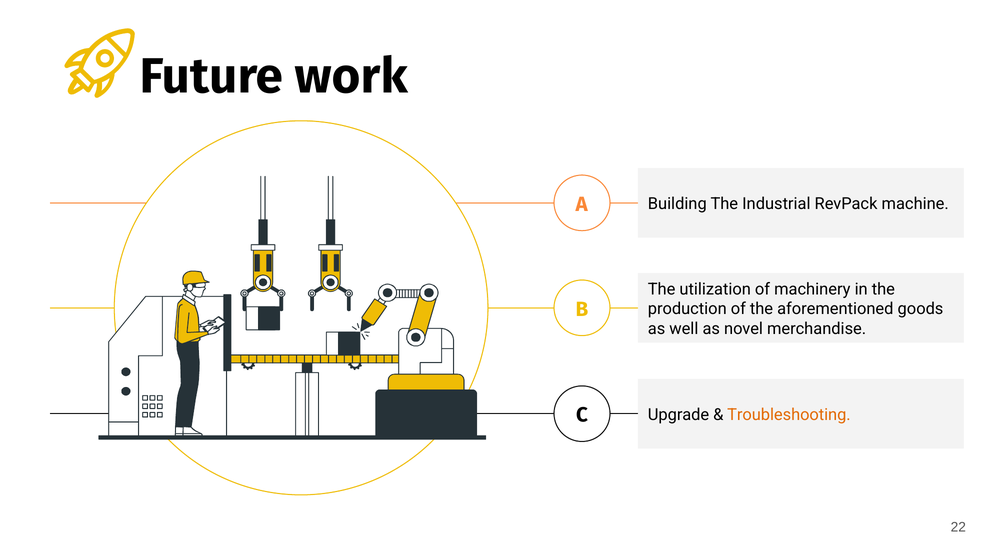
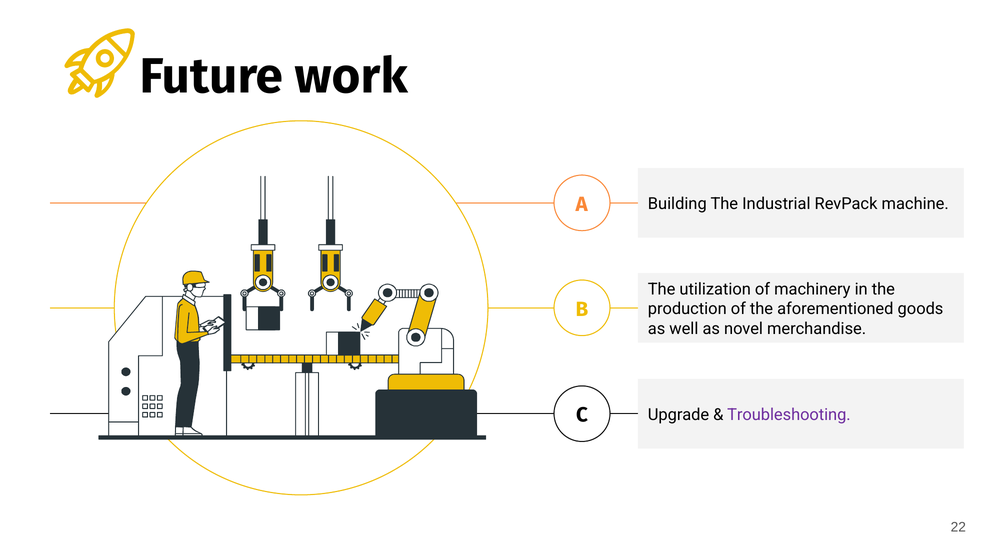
Troubleshooting colour: orange -> purple (789, 414)
